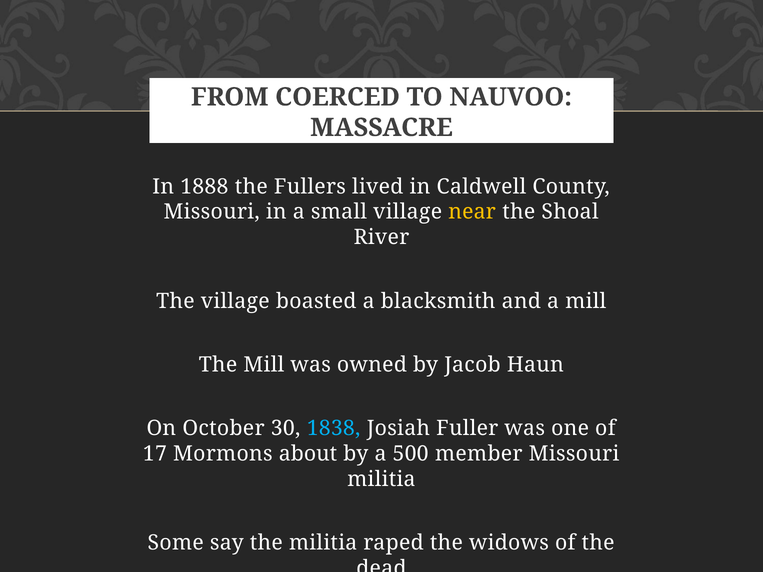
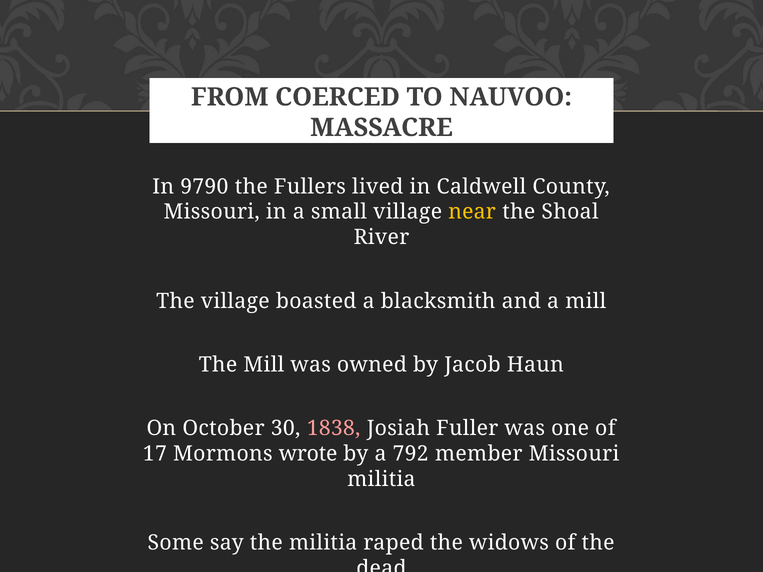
1888: 1888 -> 9790 (204, 187)
1838 colour: light blue -> pink (334, 428)
about: about -> wrote (308, 454)
500: 500 -> 792 (411, 454)
